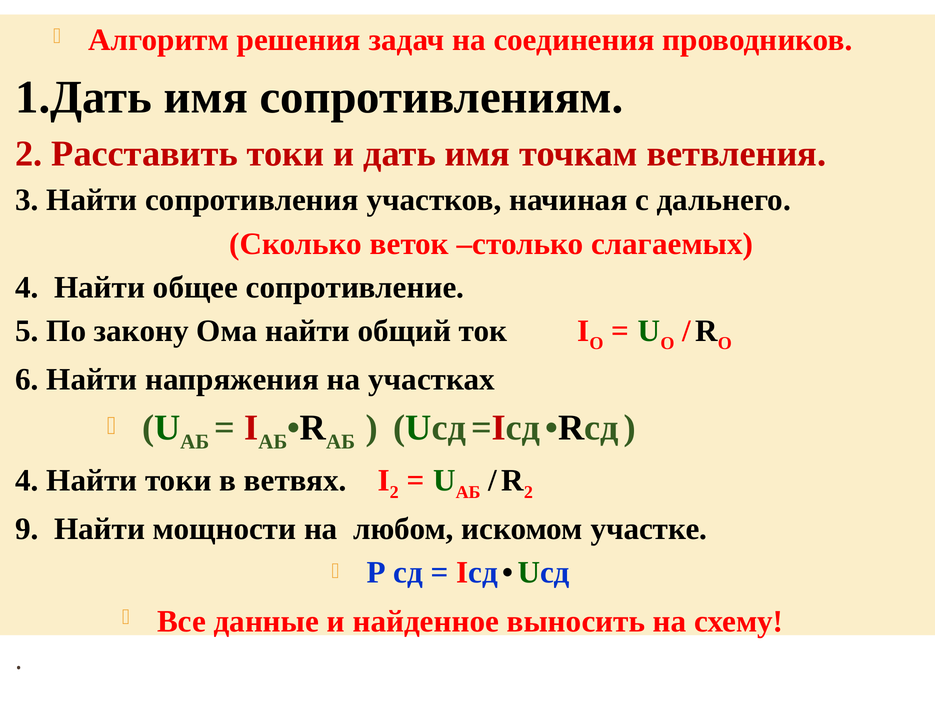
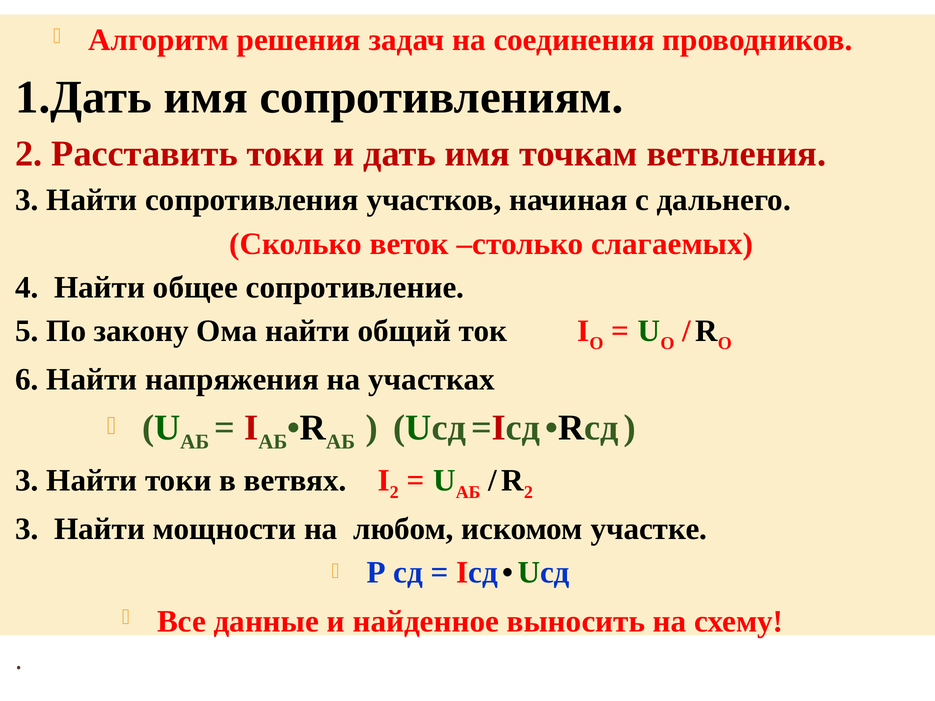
4: 4 -> 3 (27, 480)
9: 9 -> 3 (27, 529)
